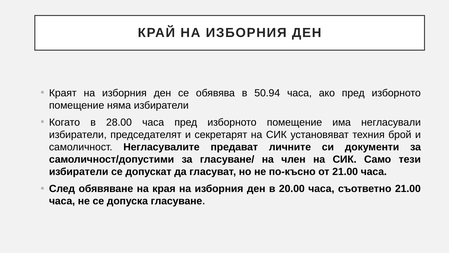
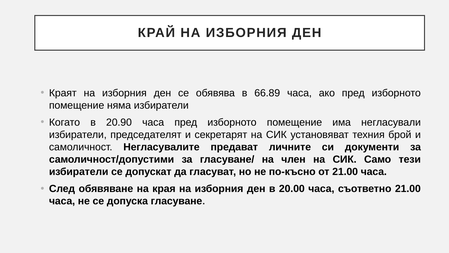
50.94: 50.94 -> 66.89 (267, 93)
28.00: 28.00 -> 20.90 (119, 122)
